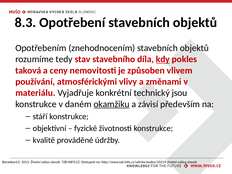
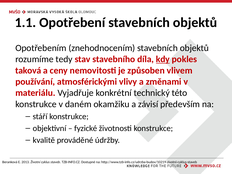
8.3: 8.3 -> 1.1 (25, 22)
jsou: jsou -> této (179, 93)
okamžiku underline: present -> none (112, 104)
